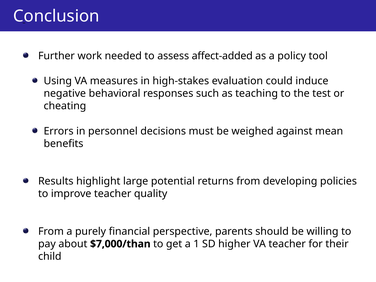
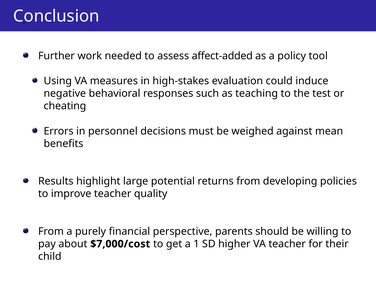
$7,000/than: $7,000/than -> $7,000/cost (120, 244)
